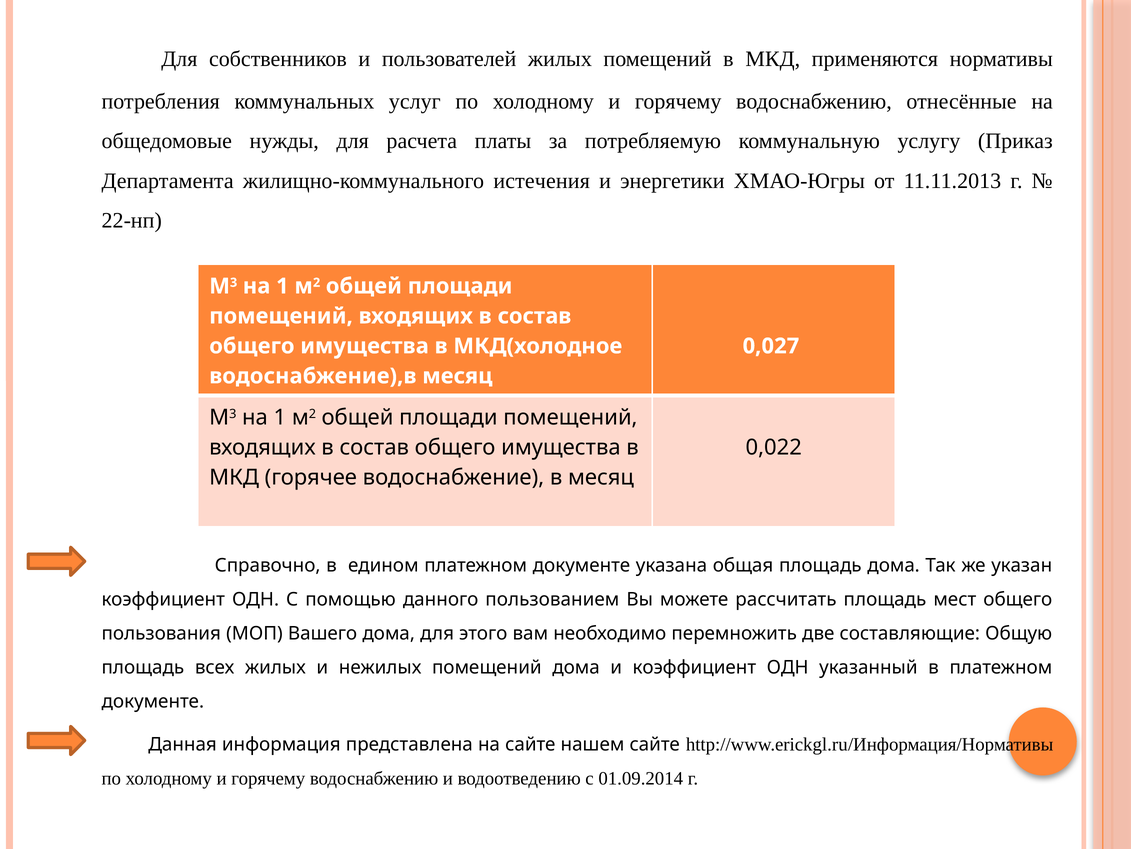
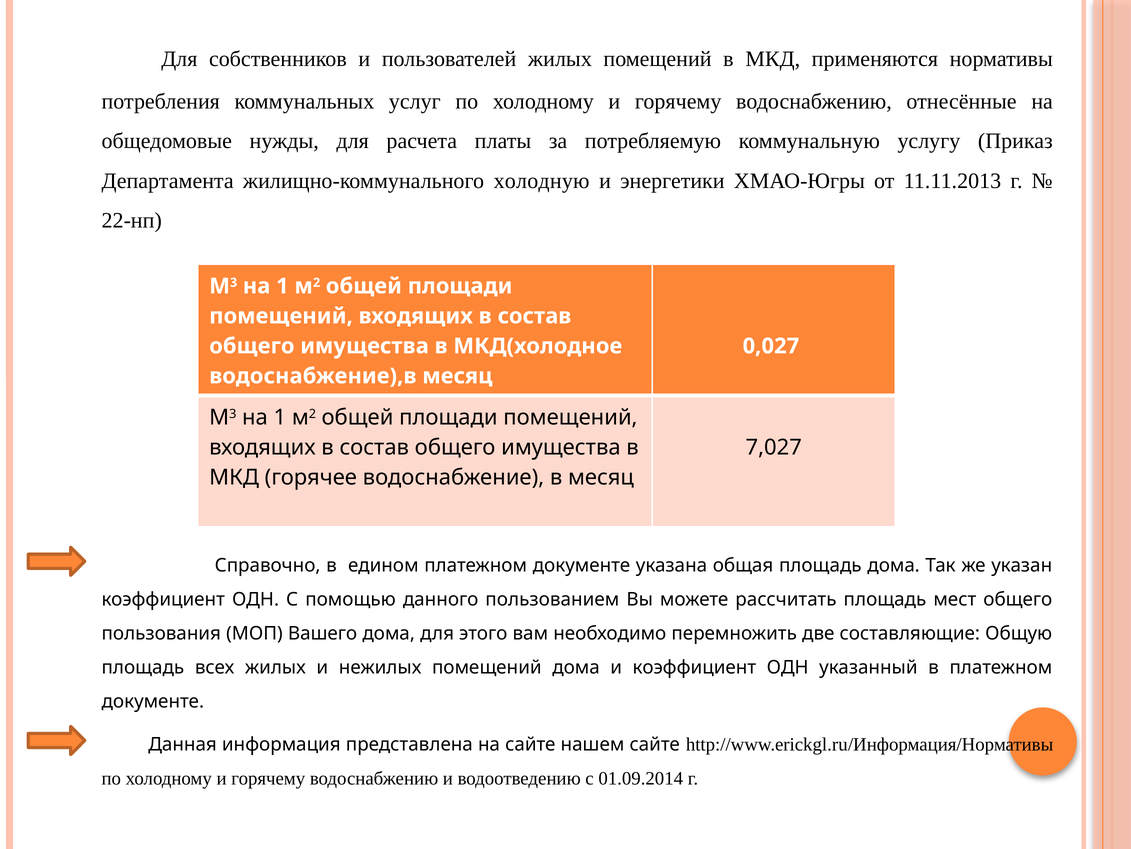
истечения: истечения -> холодную (542, 181)
0,022: 0,022 -> 7,027 (774, 447)
